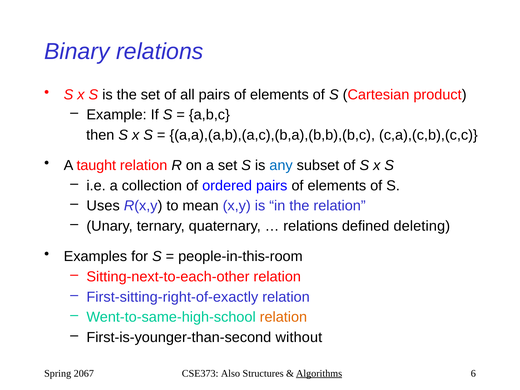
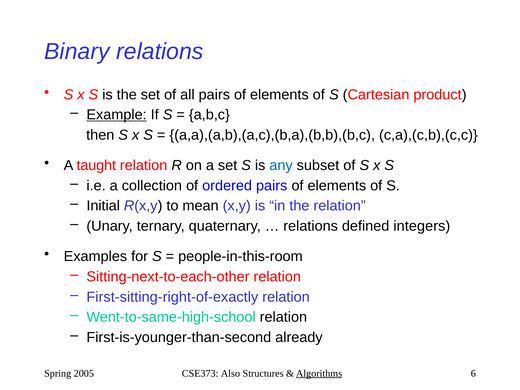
Example underline: none -> present (117, 115)
Uses: Uses -> Initial (103, 206)
deleting: deleting -> integers (422, 226)
relation colour: orange -> black (283, 317)
without: without -> already (299, 337)
2067: 2067 -> 2005 (84, 373)
